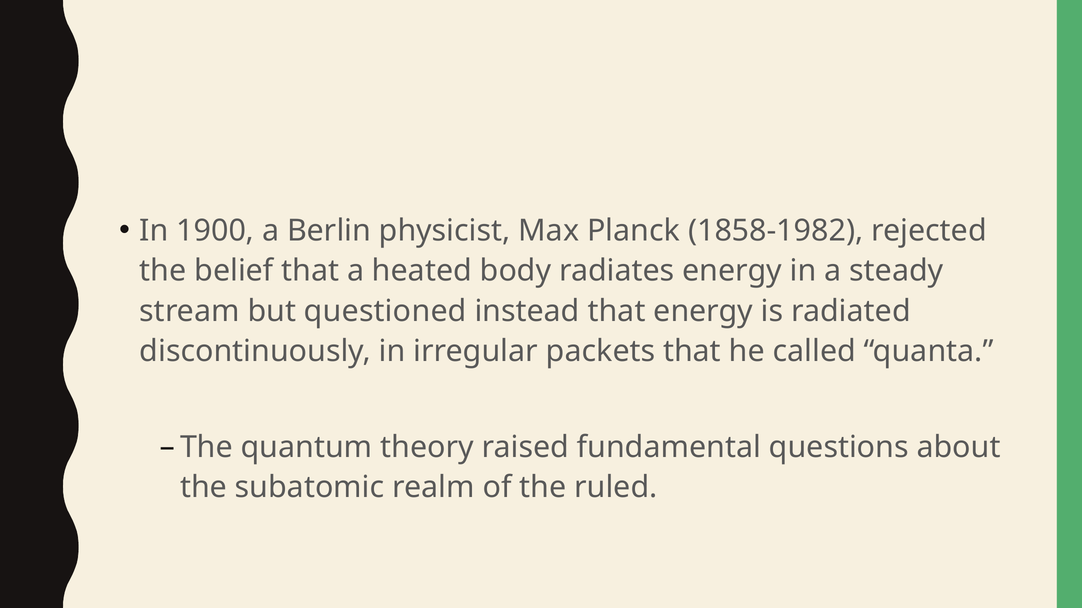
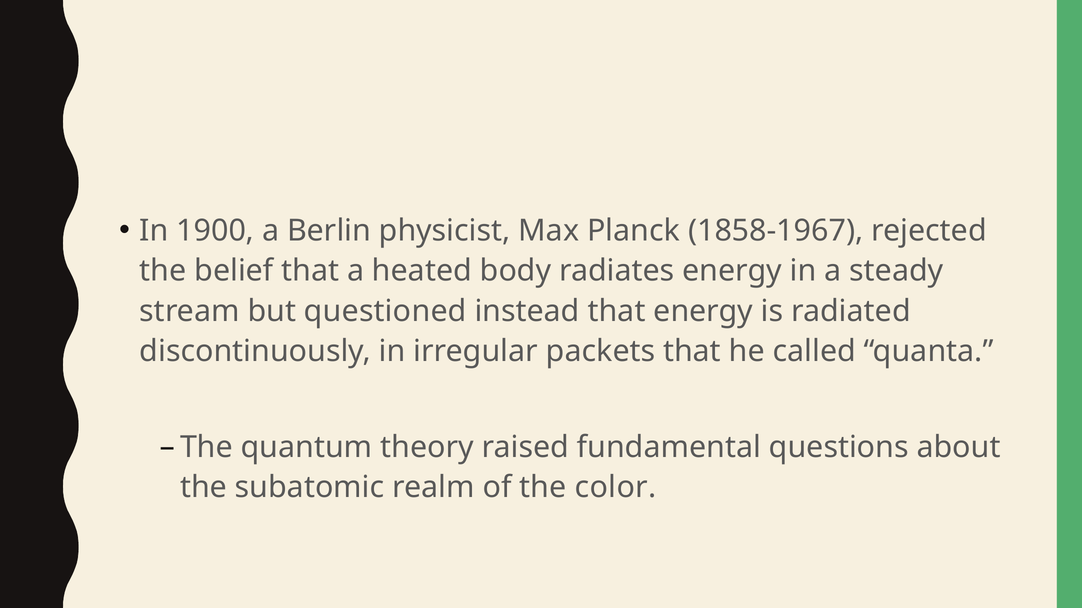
1858-1982: 1858-1982 -> 1858-1967 (776, 231)
ruled: ruled -> color (616, 488)
